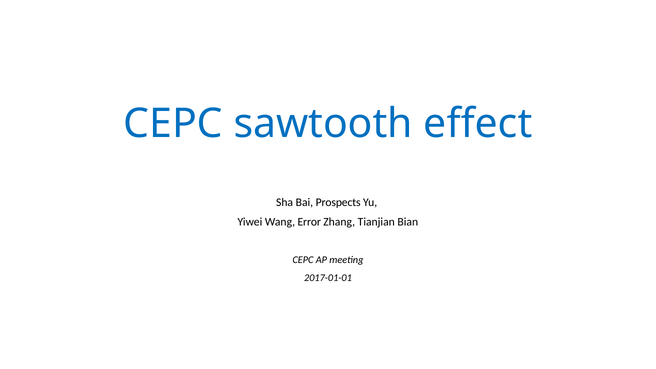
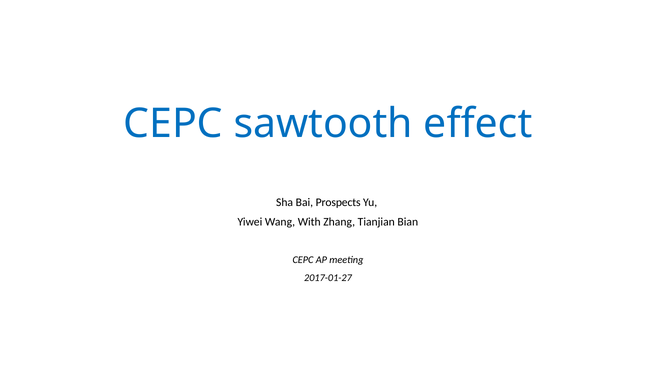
Error: Error -> With (309, 222)
2017-01-01: 2017-01-01 -> 2017-01-27 (328, 278)
